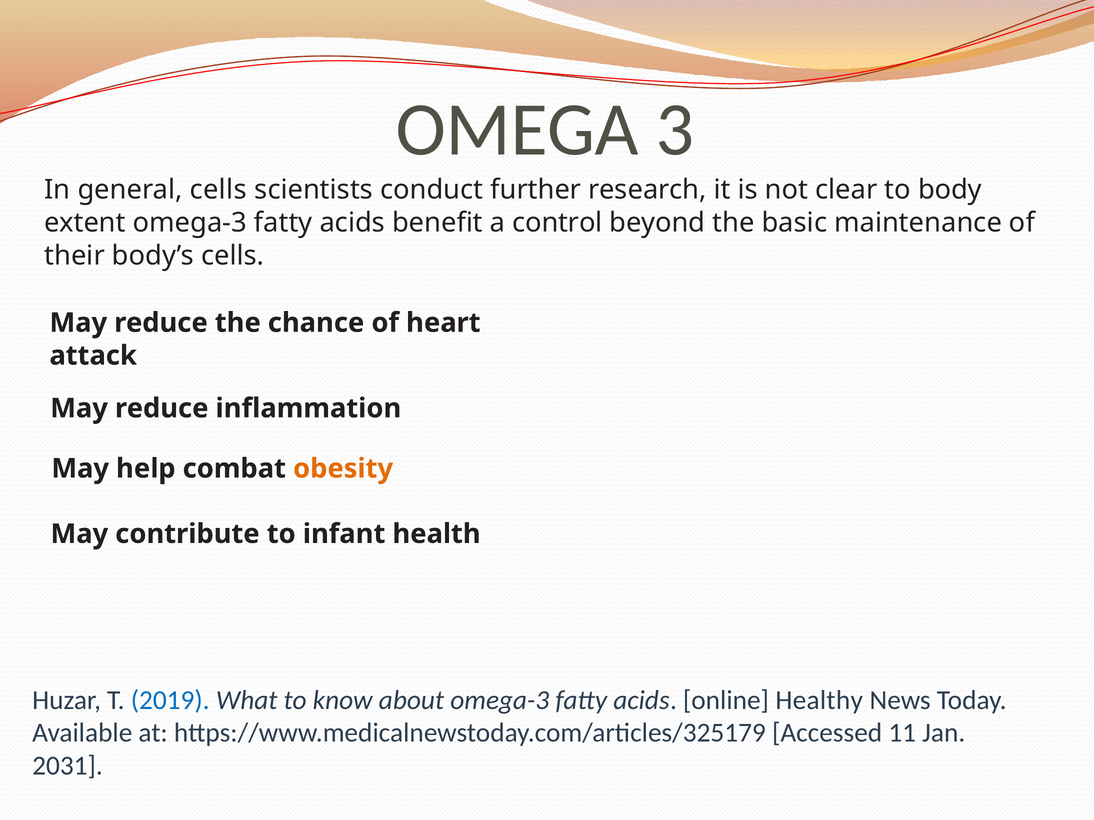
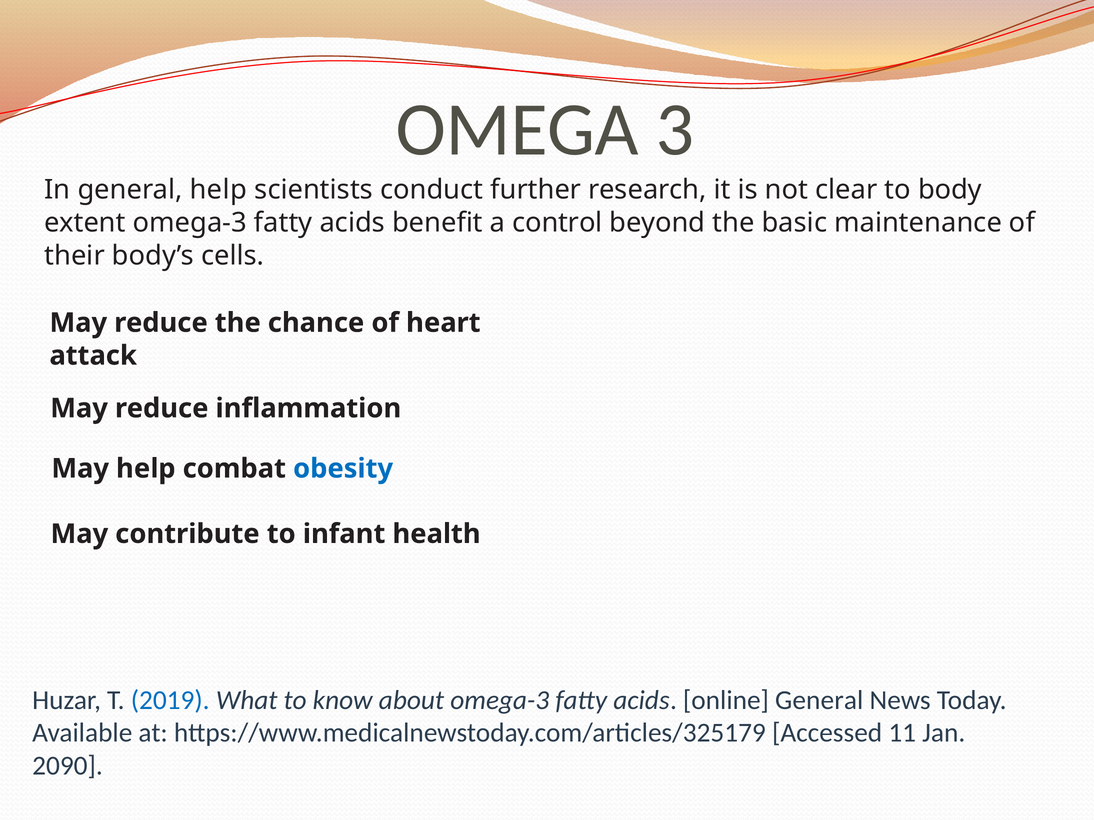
general cells: cells -> help (218, 190)
obesity colour: orange -> blue (343, 469)
online Healthy: Healthy -> General (819, 701)
2031: 2031 -> 2090 (68, 766)
